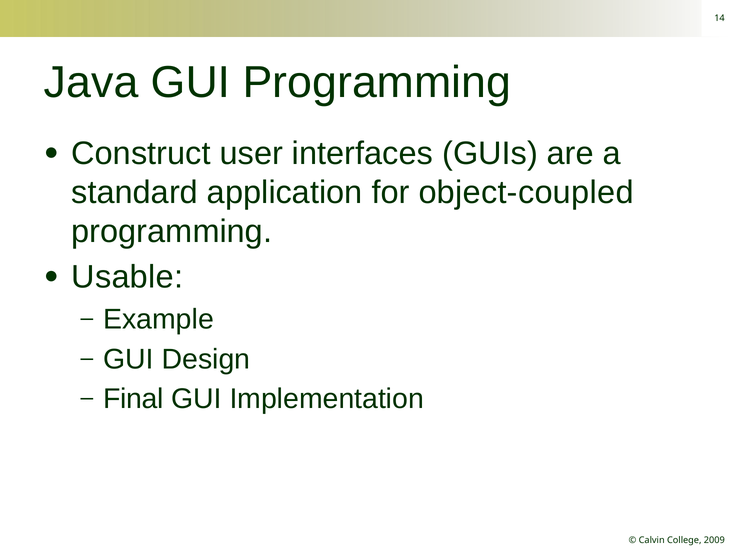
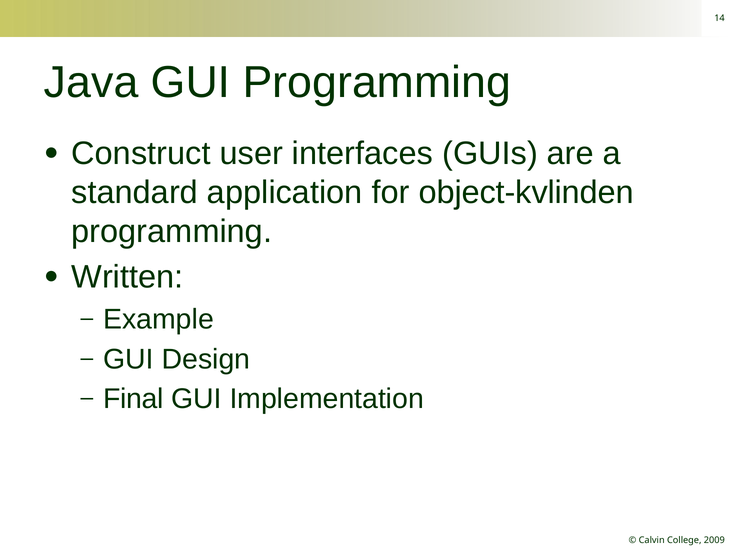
object-coupled: object-coupled -> object-kvlinden (526, 193)
Usable: Usable -> Written (127, 277)
